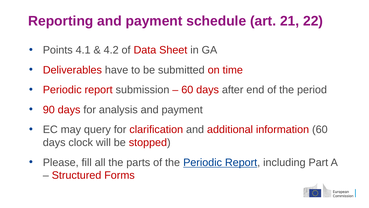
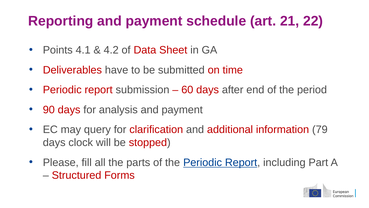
information 60: 60 -> 79 (320, 129)
